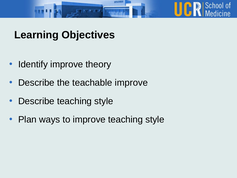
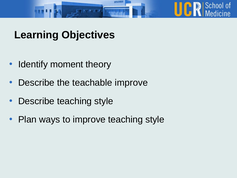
Identify improve: improve -> moment (67, 64)
